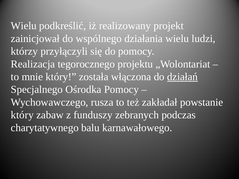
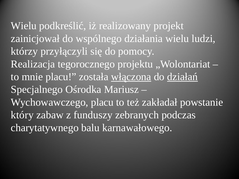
mnie który: który -> placu (61, 77)
włączona underline: none -> present (131, 77)
Ośrodka Pomocy: Pomocy -> Mariusz (121, 90)
Wychowawczego rusza: rusza -> placu (102, 102)
